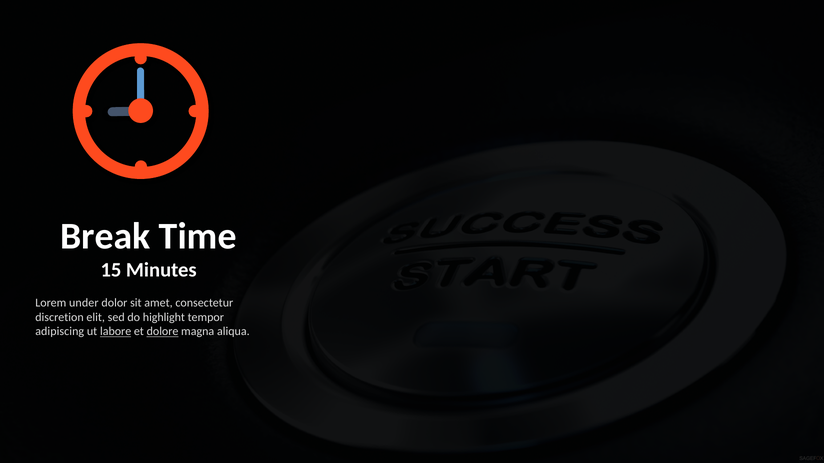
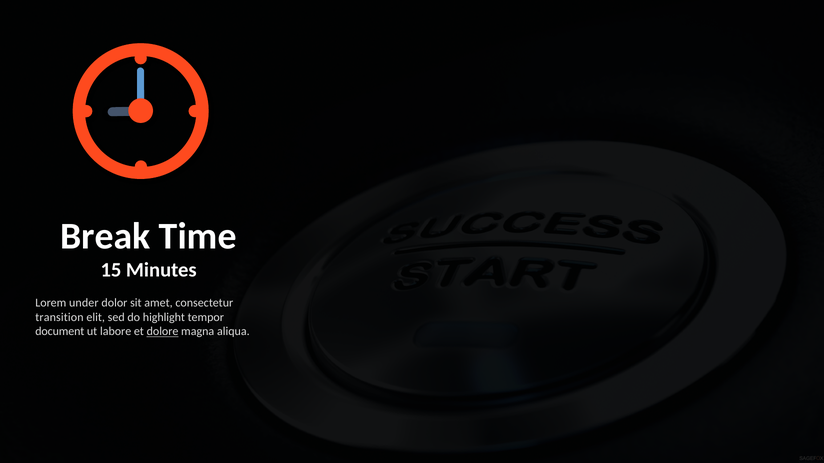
discretion: discretion -> transition (59, 317)
adipiscing: adipiscing -> document (60, 332)
labore underline: present -> none (116, 332)
